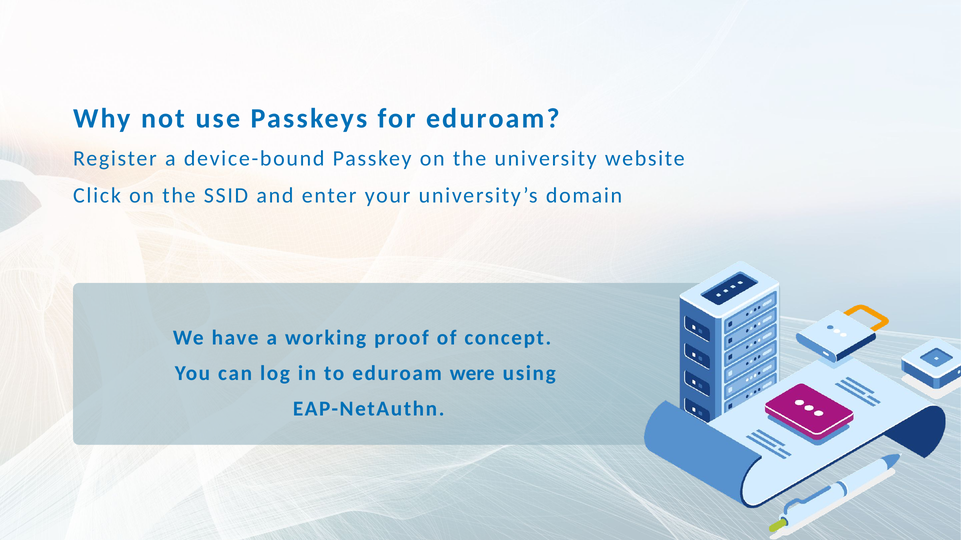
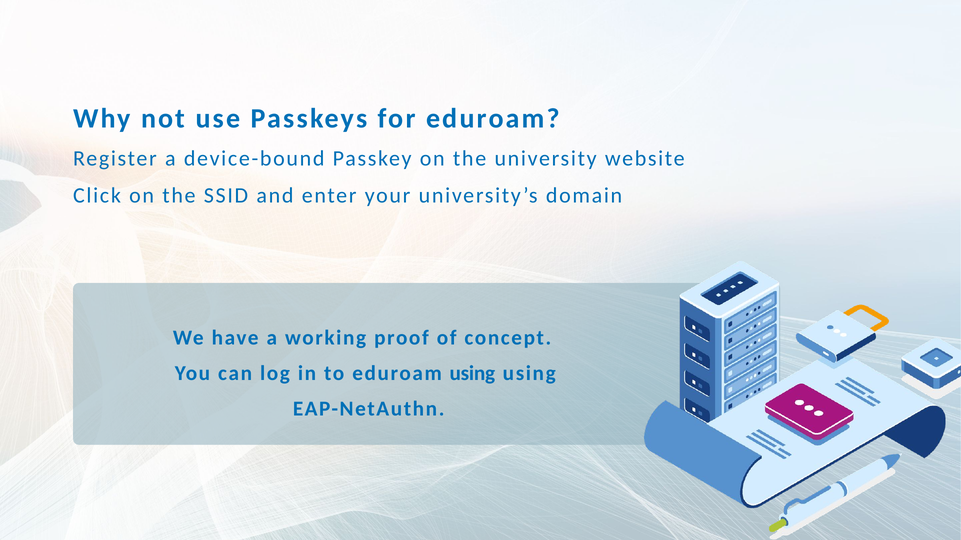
eduroam were: were -> using (472, 374)
